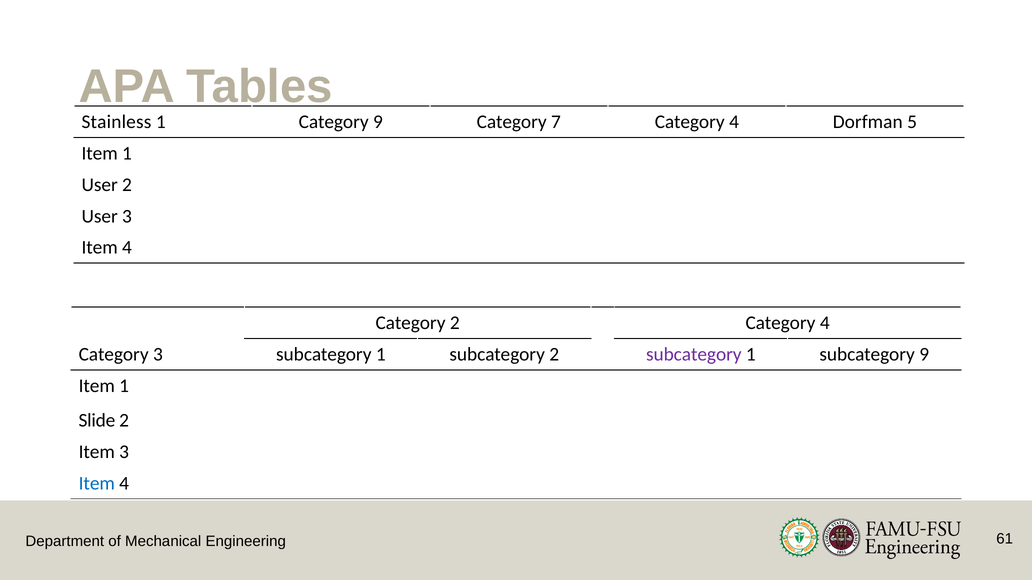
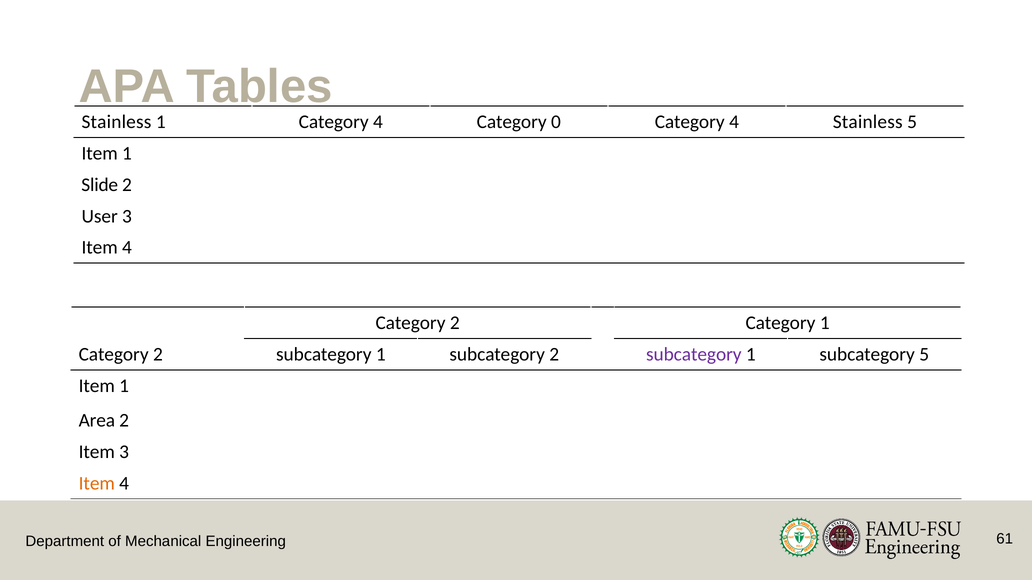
1 Category 9: 9 -> 4 (378, 122)
7: 7 -> 0 (556, 122)
4 Dorfman: Dorfman -> Stainless (868, 122)
User: User -> Slide (100, 185)
2 Category 4: 4 -> 1 (825, 323)
3: 3 -> 2 (158, 355)
subcategory 9: 9 -> 5 (924, 355)
Slide: Slide -> Area (97, 421)
Item colour: blue -> orange (97, 484)
